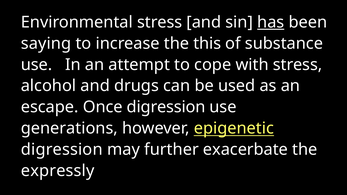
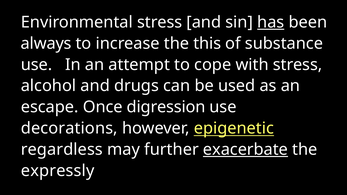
saying: saying -> always (46, 43)
generations: generations -> decorations (69, 128)
digression: digression -> regardless (62, 150)
exacerbate underline: none -> present (245, 150)
